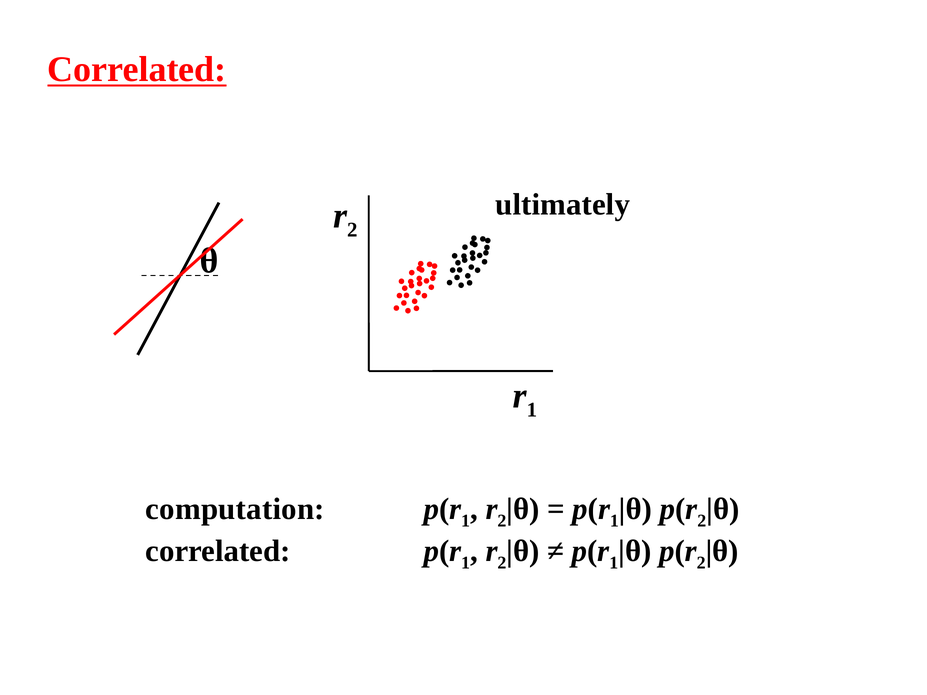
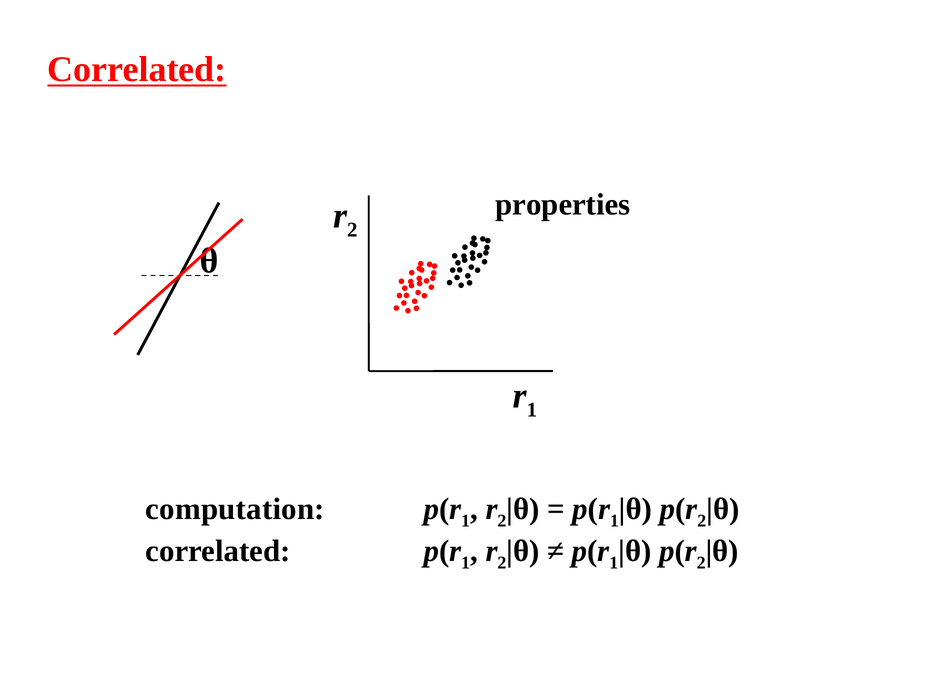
ultimately: ultimately -> properties (563, 205)
